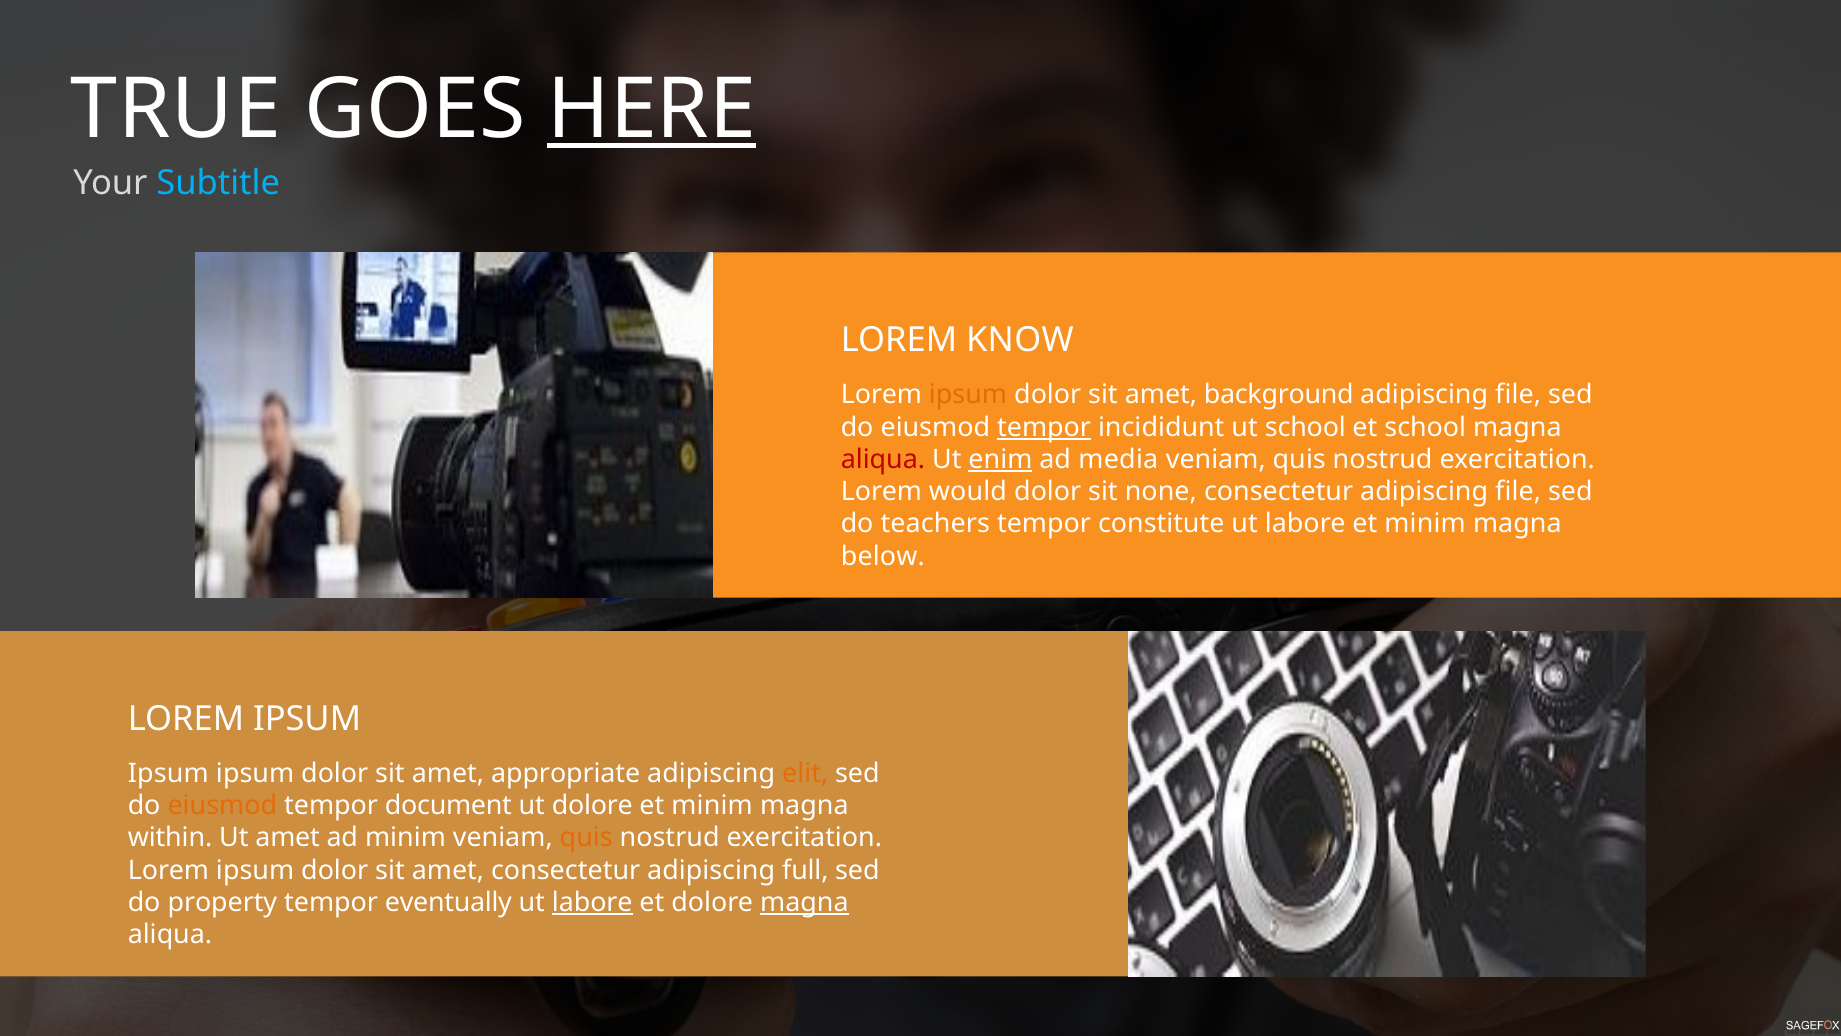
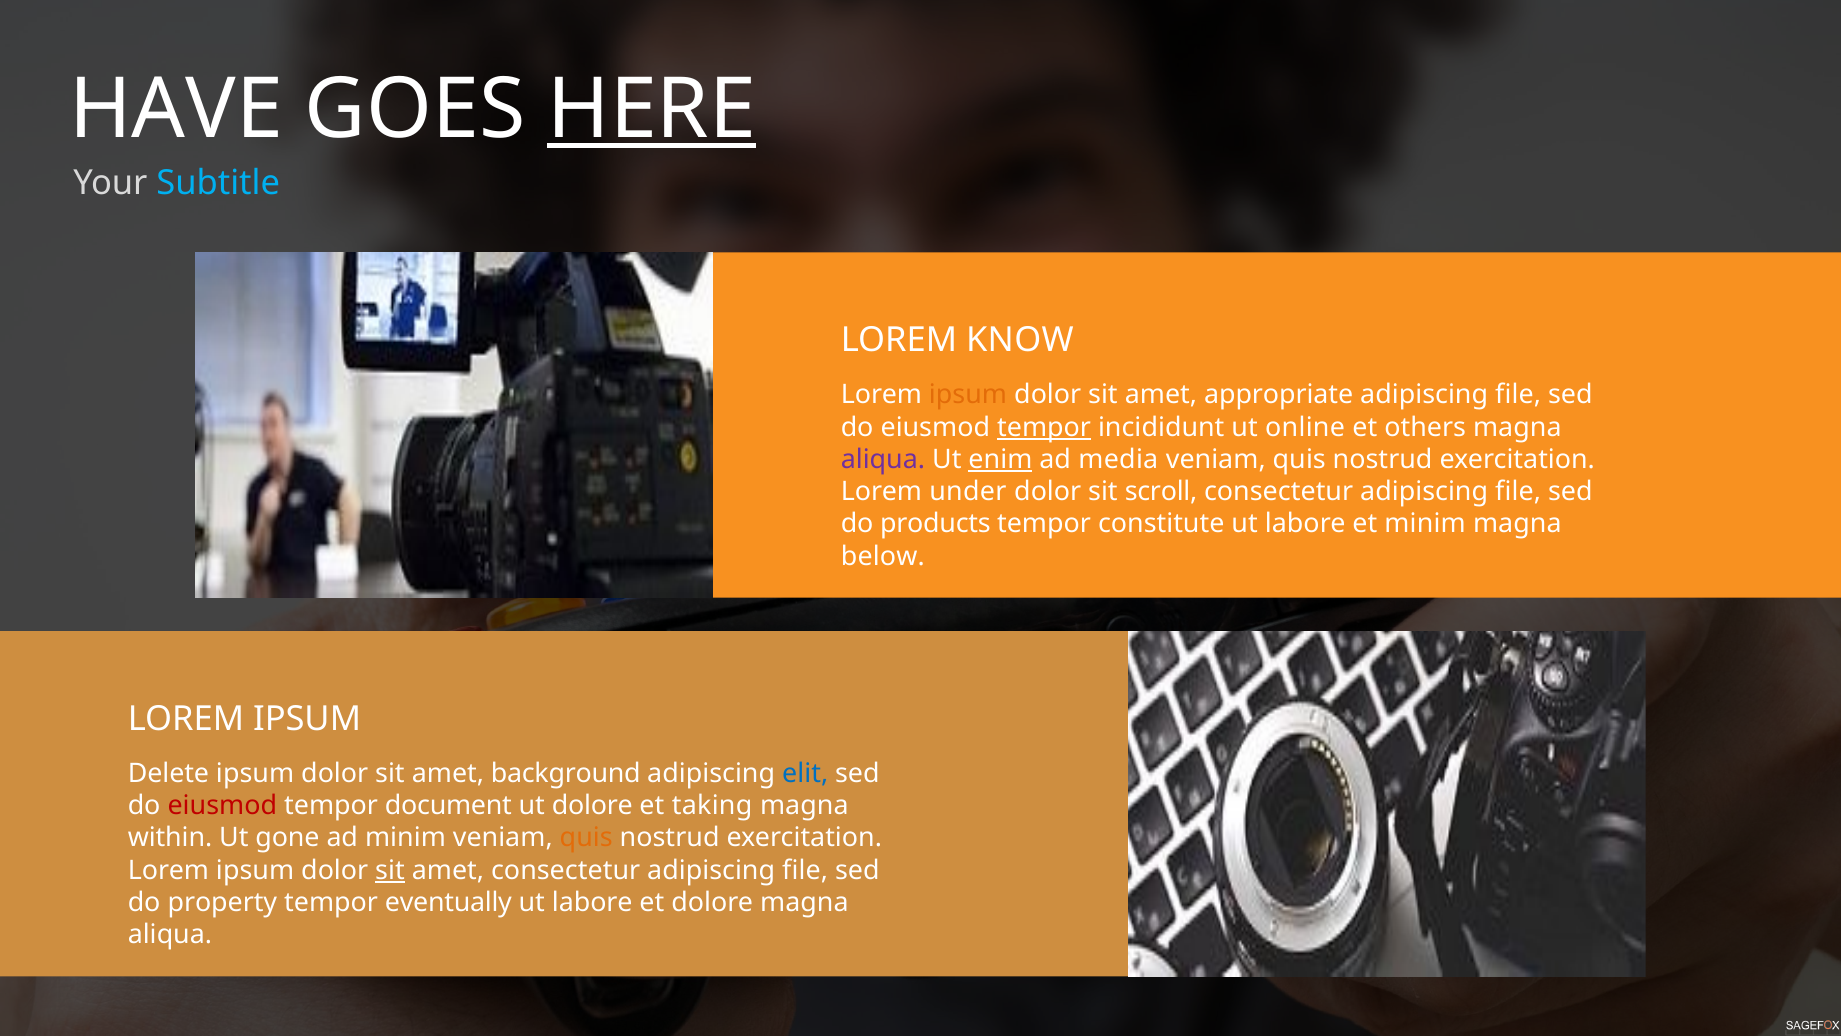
TRUE: TRUE -> HAVE (176, 109)
background: background -> appropriate (1279, 395)
ut school: school -> online (1305, 427)
et school: school -> others (1425, 427)
aliqua colour: red -> purple (883, 459)
would: would -> under (968, 491)
none: none -> scroll (1161, 491)
teachers: teachers -> products (935, 524)
Ipsum: Ipsum -> Delete (168, 773)
appropriate: appropriate -> background (566, 773)
elit colour: orange -> blue (805, 773)
eiusmod colour: orange -> red (222, 806)
minim: minim -> taking (712, 806)
Ut amet: amet -> gone (288, 838)
sit underline: none -> present (390, 870)
amet consectetur adipiscing full: full -> file (805, 870)
labore underline: present -> none (592, 902)
magna underline: present -> none (804, 902)
